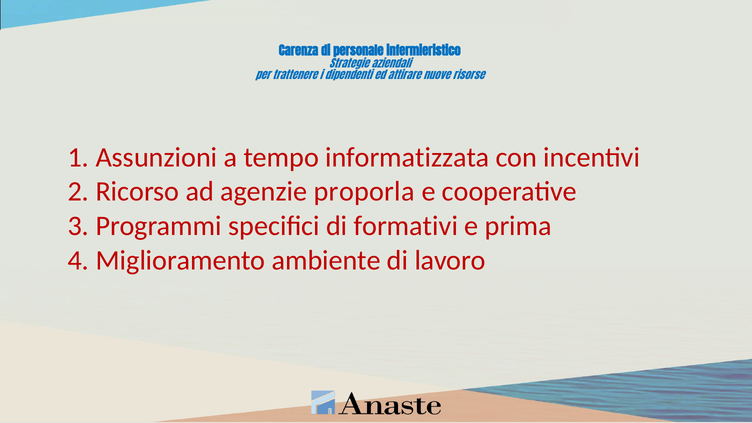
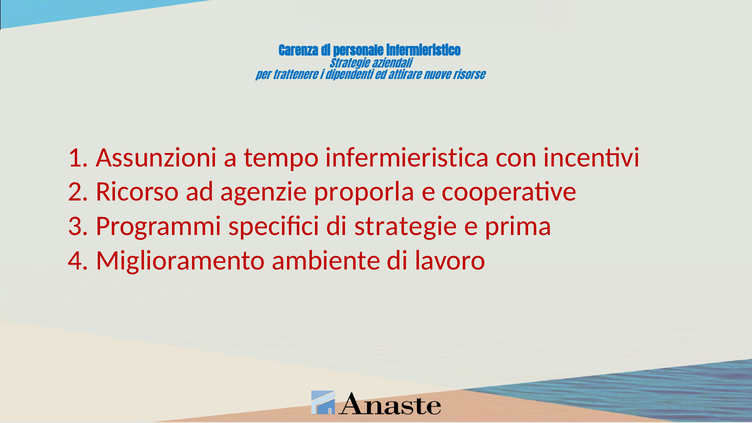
informatizzata: informatizzata -> infermieristica (407, 157)
di formativi: formativi -> strategie (406, 226)
